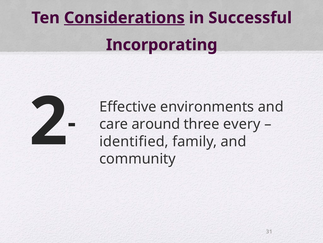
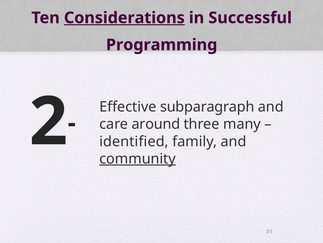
Incorporating: Incorporating -> Programming (162, 45)
environments: environments -> subparagraph (207, 107)
every: every -> many (242, 124)
community underline: none -> present (138, 158)
